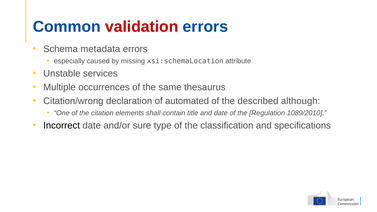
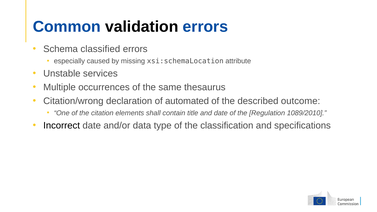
validation colour: red -> black (142, 27)
metadata: metadata -> classified (100, 49)
although: although -> outcome (301, 101)
sure: sure -> data (142, 125)
